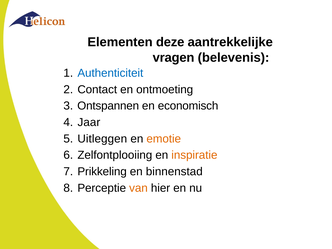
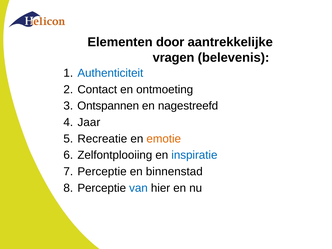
deze: deze -> door (170, 42)
economisch: economisch -> nagestreefd (188, 106)
Uitleggen: Uitleggen -> Recreatie (102, 139)
inspiratie colour: orange -> blue (194, 155)
Prikkeling: Prikkeling -> Perceptie (102, 172)
van colour: orange -> blue (138, 188)
